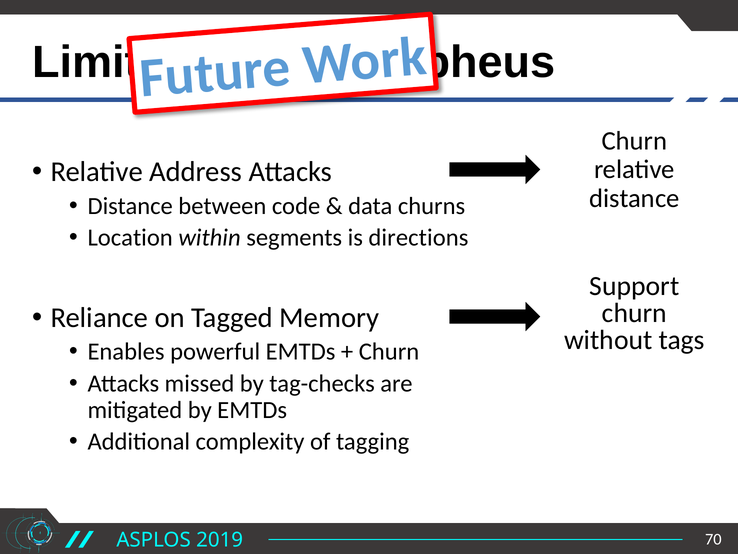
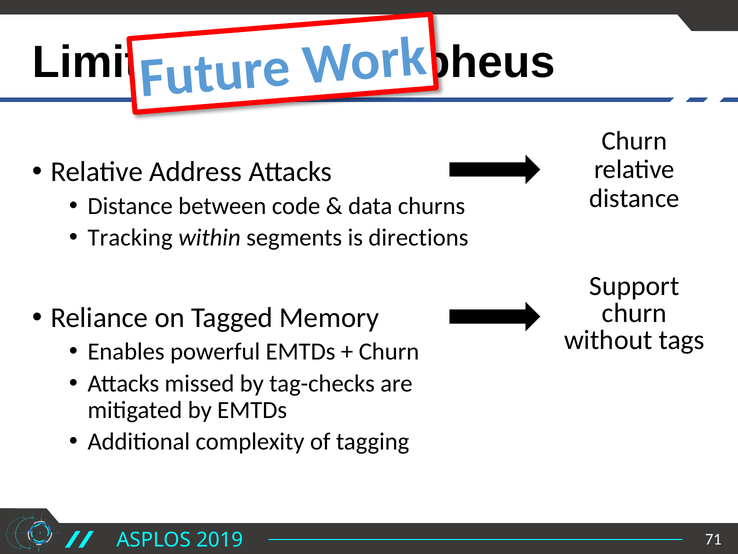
Location: Location -> Tracking (130, 237)
70: 70 -> 71 (713, 539)
